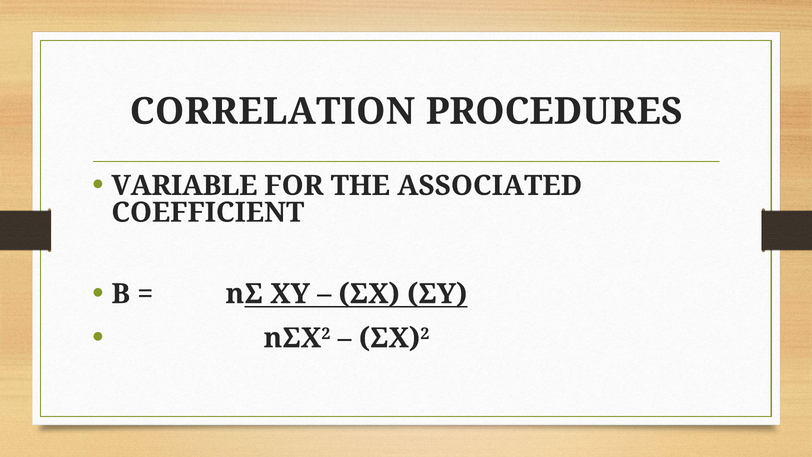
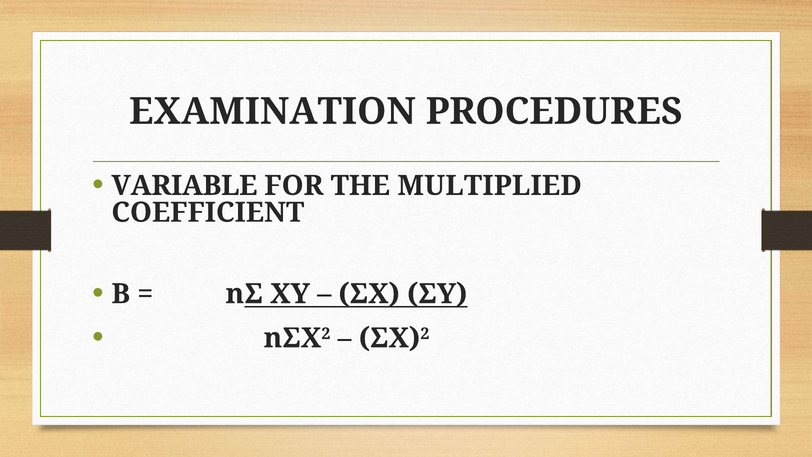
CORRELATION: CORRELATION -> EXAMINATION (272, 111)
ASSOCIATED: ASSOCIATED -> MULTIPLIED (490, 186)
